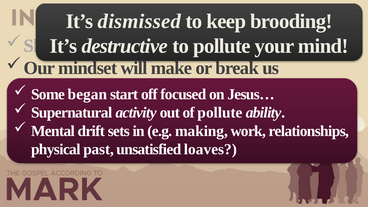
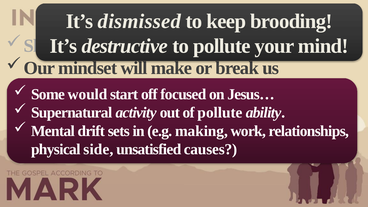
began: began -> would (88, 94)
past: past -> side (98, 149)
loaves: loaves -> causes (211, 149)
